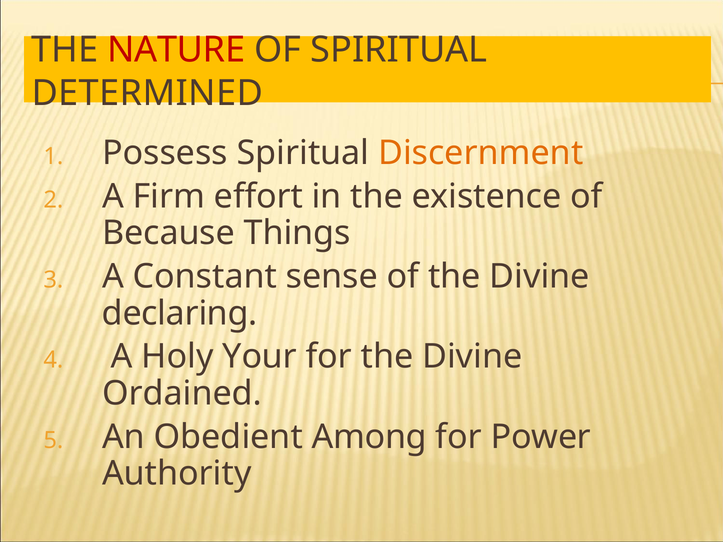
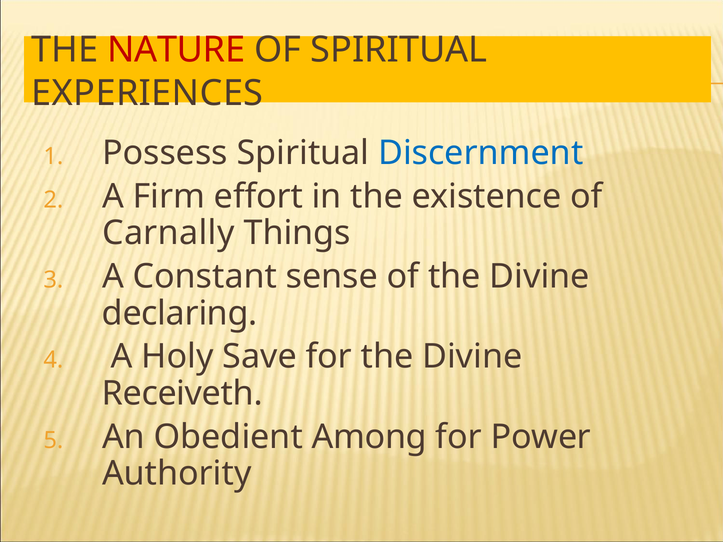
DETERMINED: DETERMINED -> EXPERIENCES (147, 93)
Discernment colour: orange -> blue (481, 153)
Because: Because -> Carnally (168, 233)
Your: Your -> Save (260, 357)
Ordained: Ordained -> Receiveth (182, 394)
